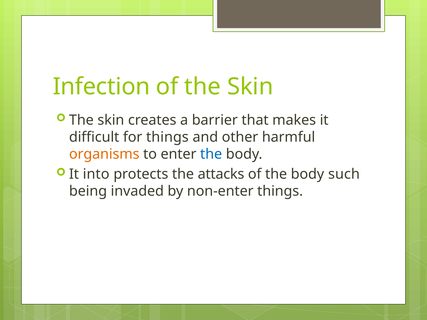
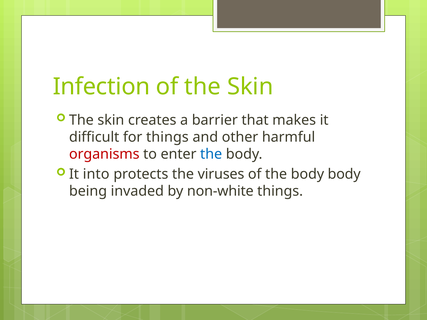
organisms colour: orange -> red (104, 154)
attacks: attacks -> viruses (221, 174)
body such: such -> body (344, 174)
non-enter: non-enter -> non-white (220, 191)
